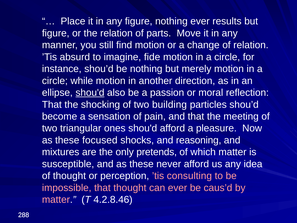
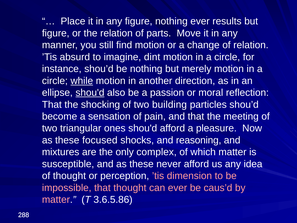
fide: fide -> dint (152, 57)
while underline: none -> present (82, 81)
pretends: pretends -> complex (157, 152)
consulting: consulting -> dimension (189, 176)
4.2.8.46: 4.2.8.46 -> 3.6.5.86 (113, 199)
